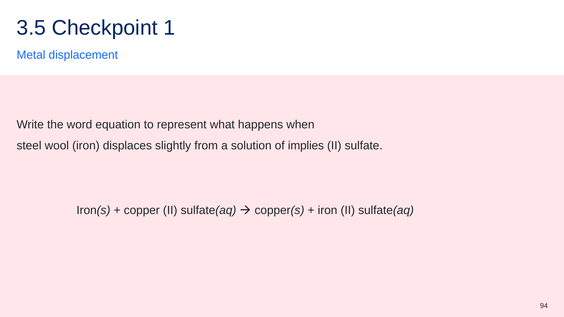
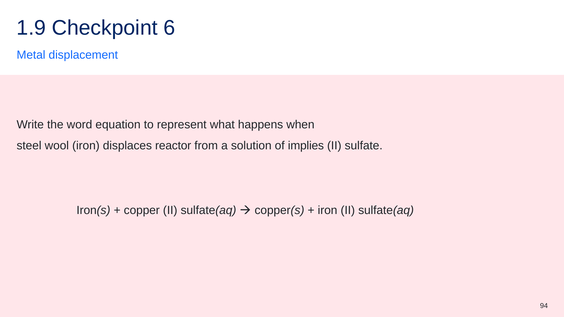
3.5: 3.5 -> 1.9 (31, 28)
1: 1 -> 6 (169, 28)
slightly: slightly -> reactor (173, 146)
